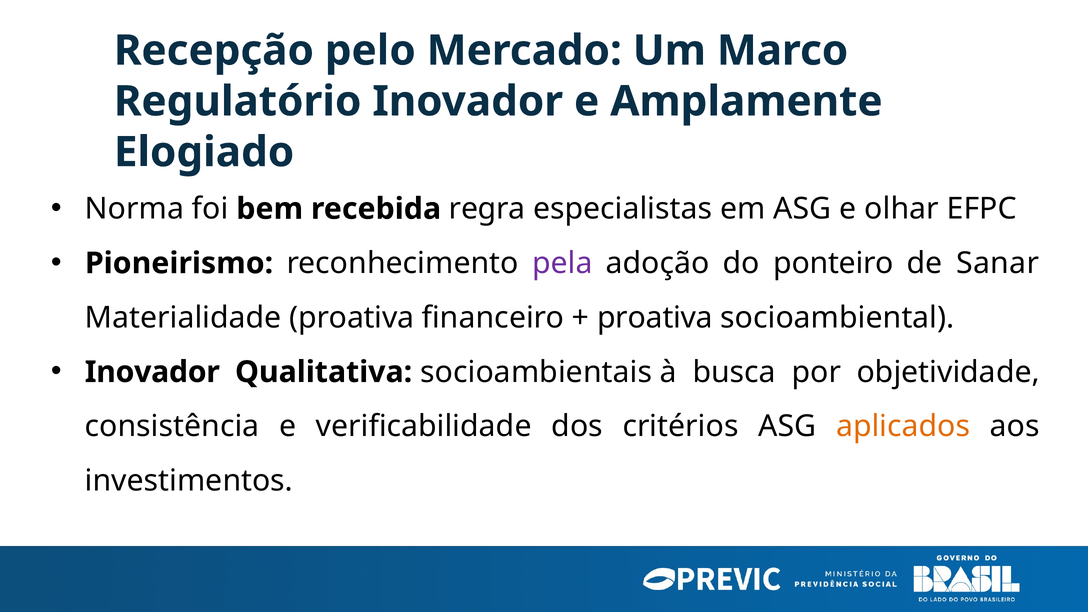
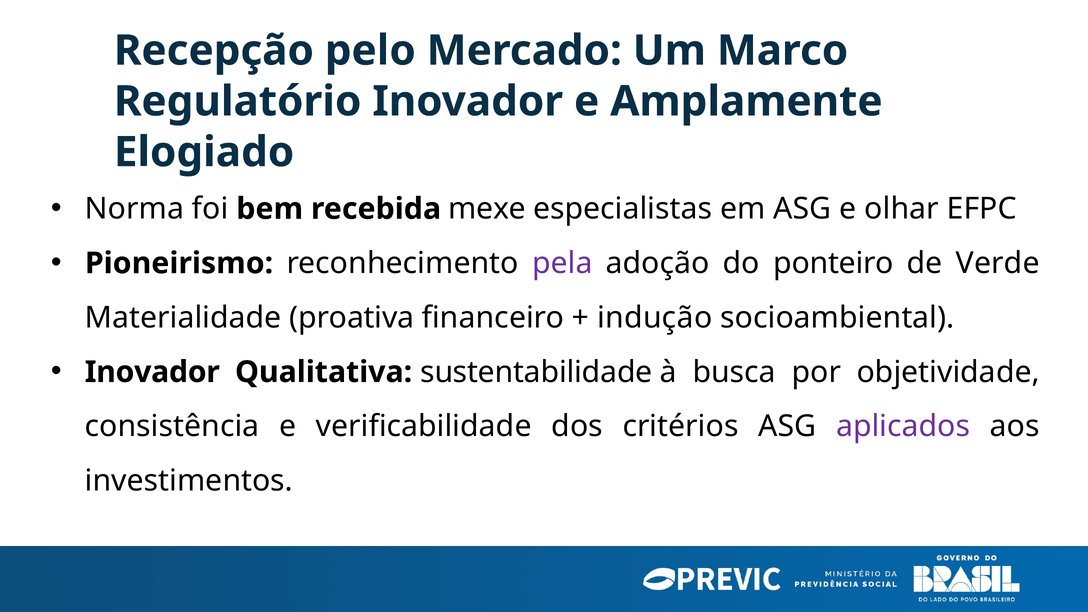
regra: regra -> mexe (487, 209)
Sanar: Sanar -> Verde (998, 263)
proativa: proativa -> indução (655, 318)
socioambientais: socioambientais -> sustentabilidade (536, 372)
aplicados colour: orange -> purple (903, 426)
